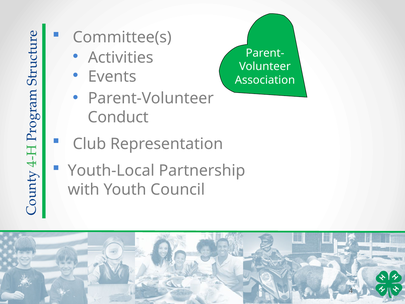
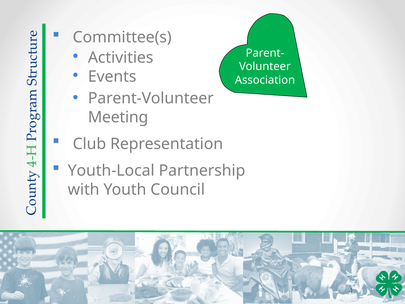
Conduct: Conduct -> Meeting (118, 117)
